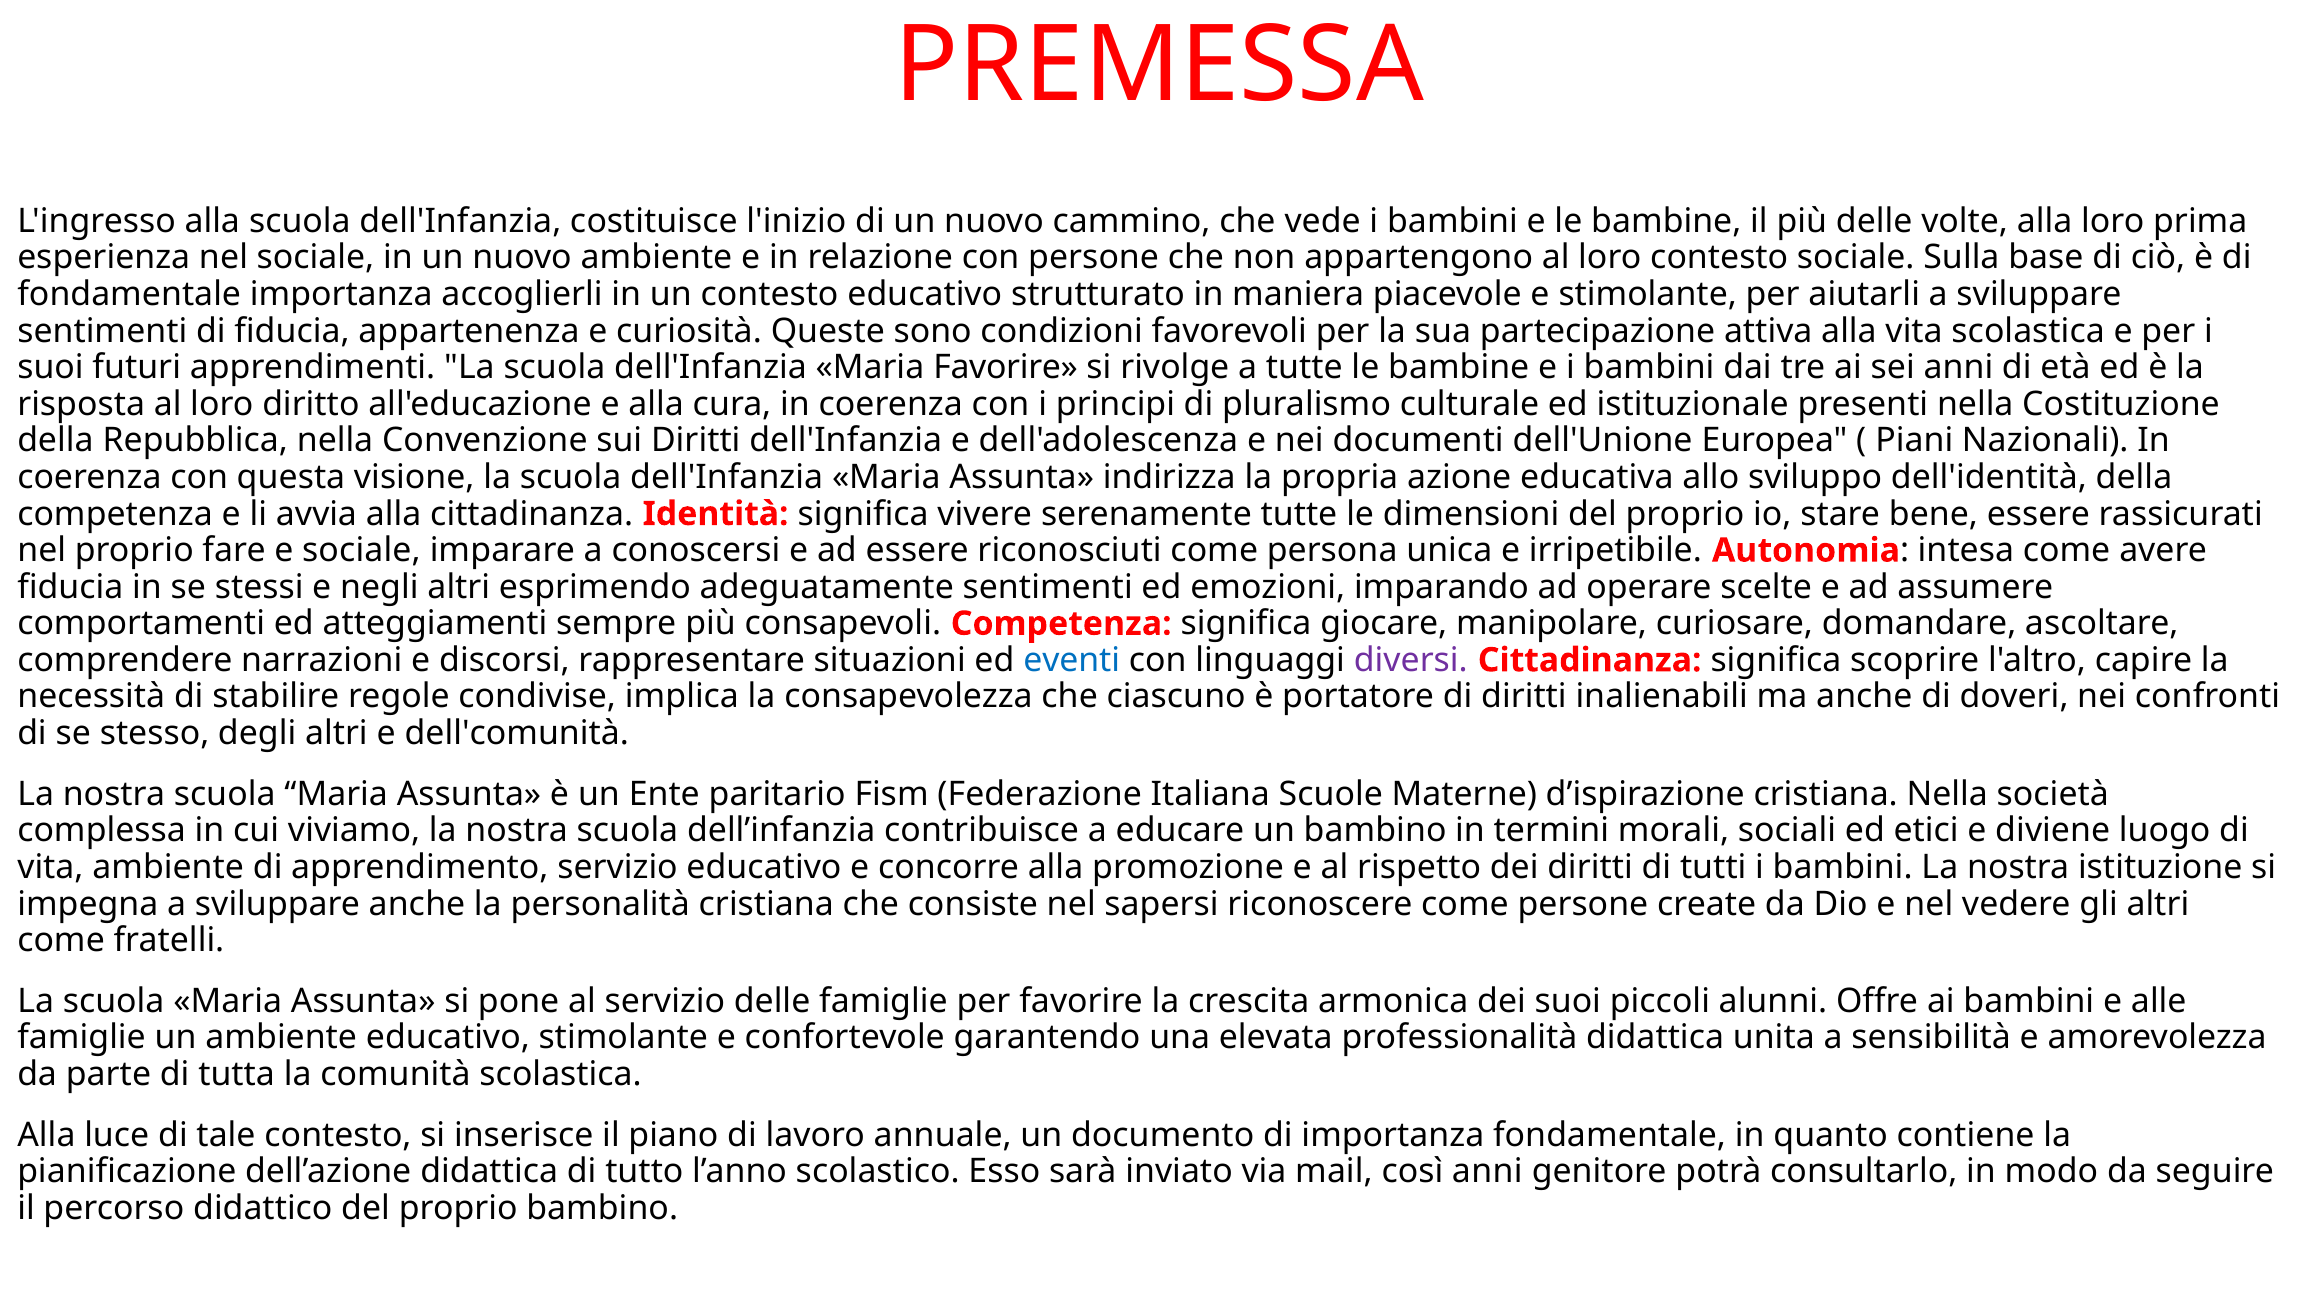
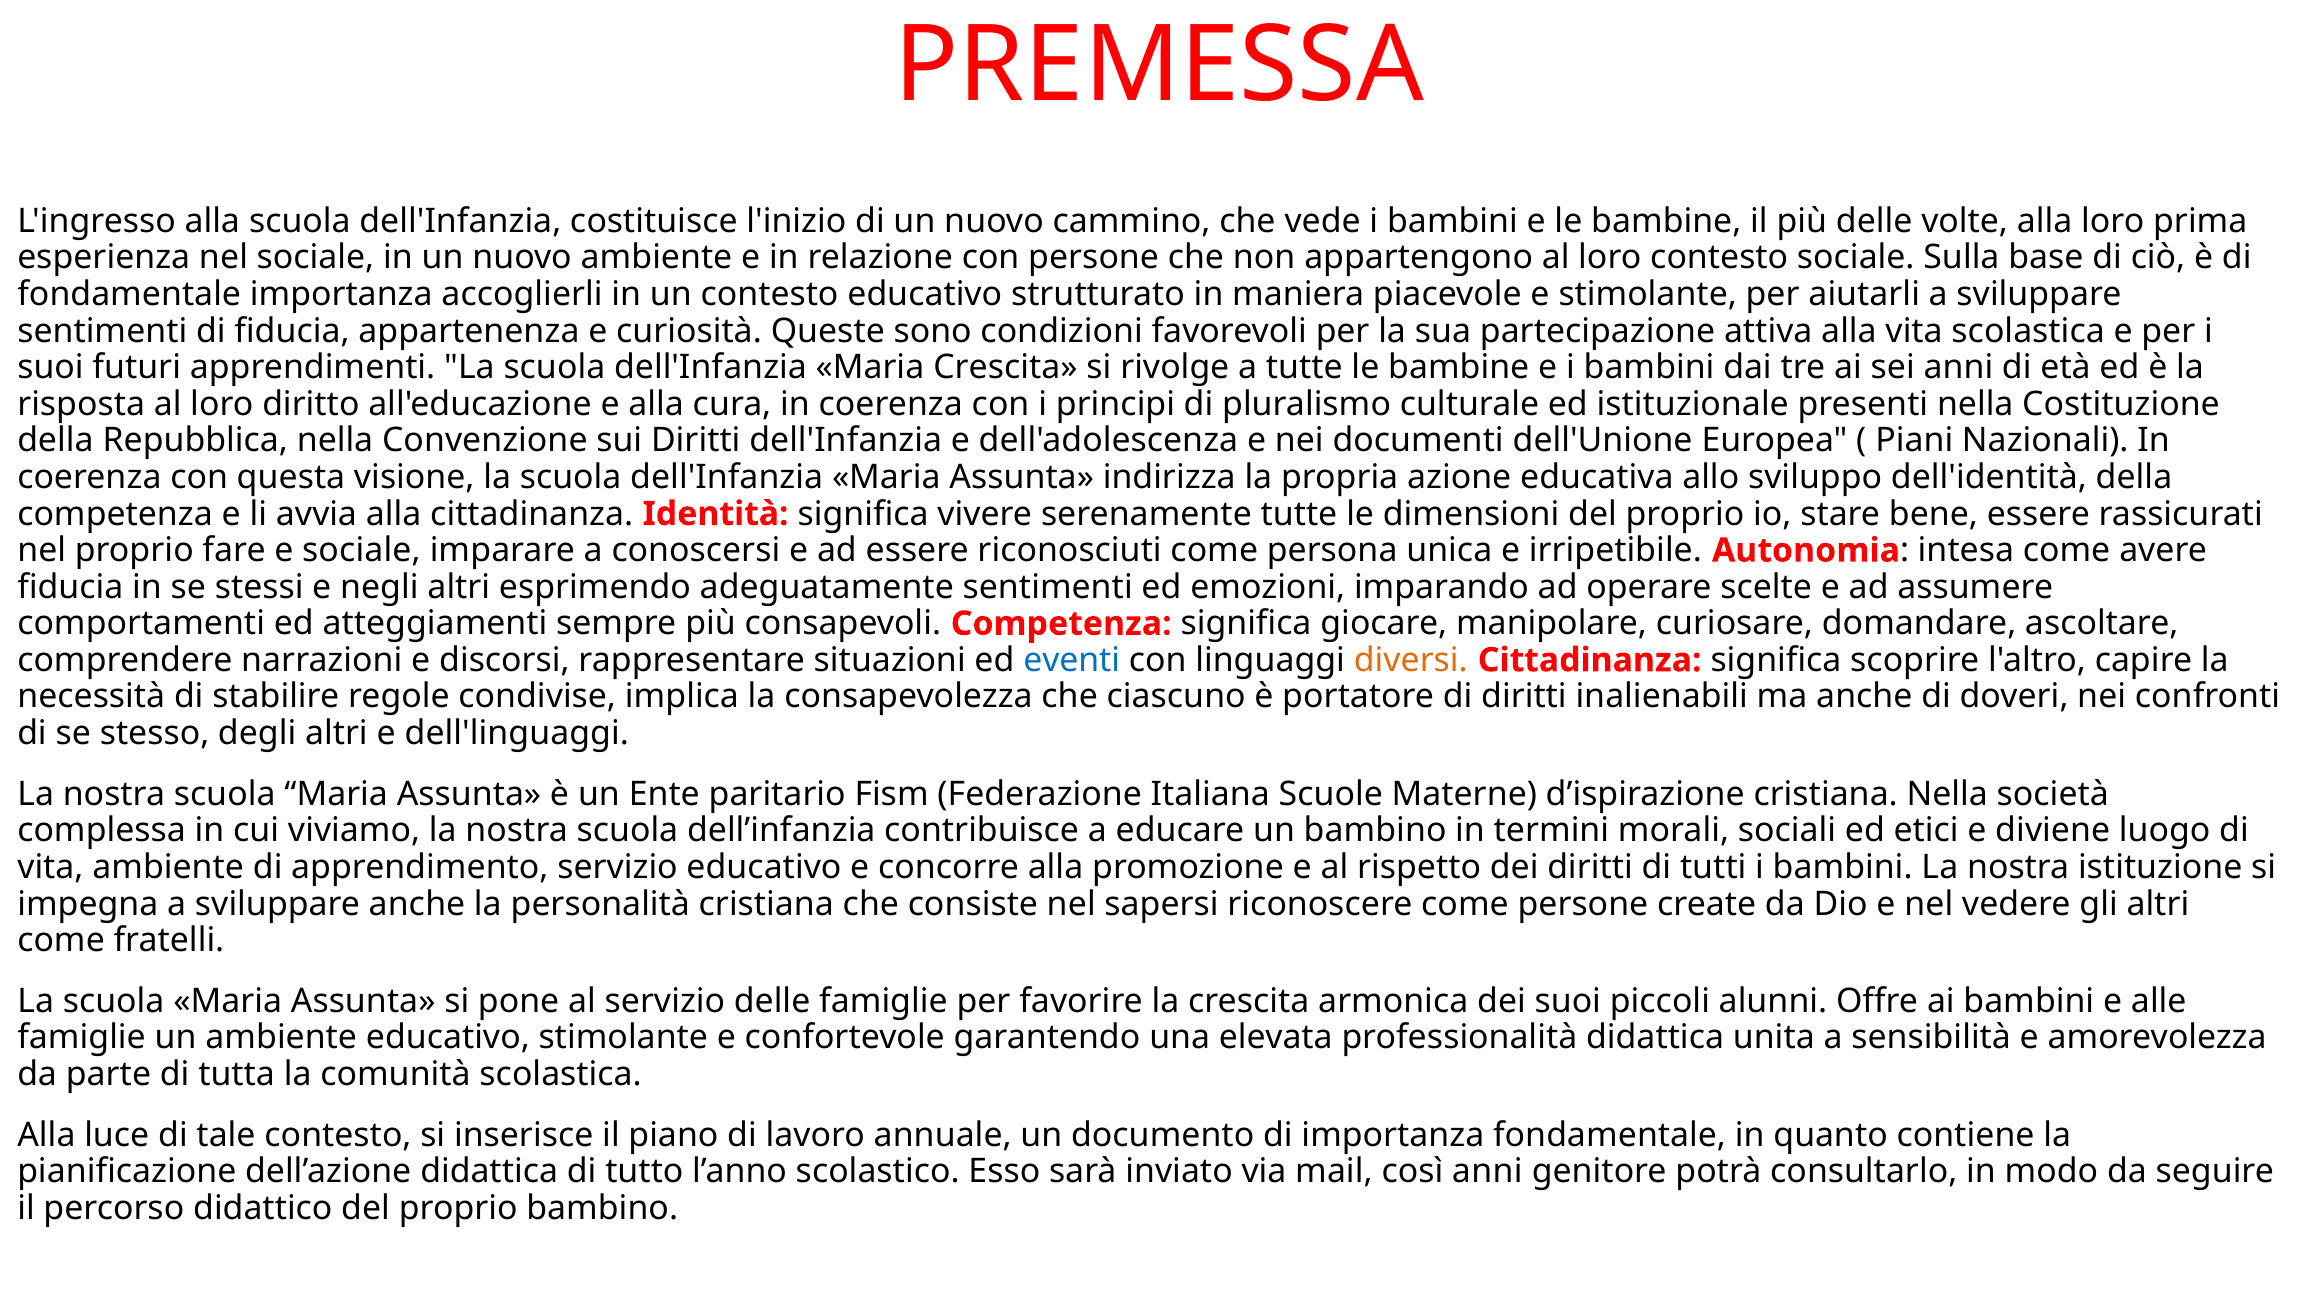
Maria Favorire: Favorire -> Crescita (1005, 367)
diversi colour: purple -> orange (1411, 660)
dell'comunità: dell'comunità -> dell'linguaggi (517, 733)
